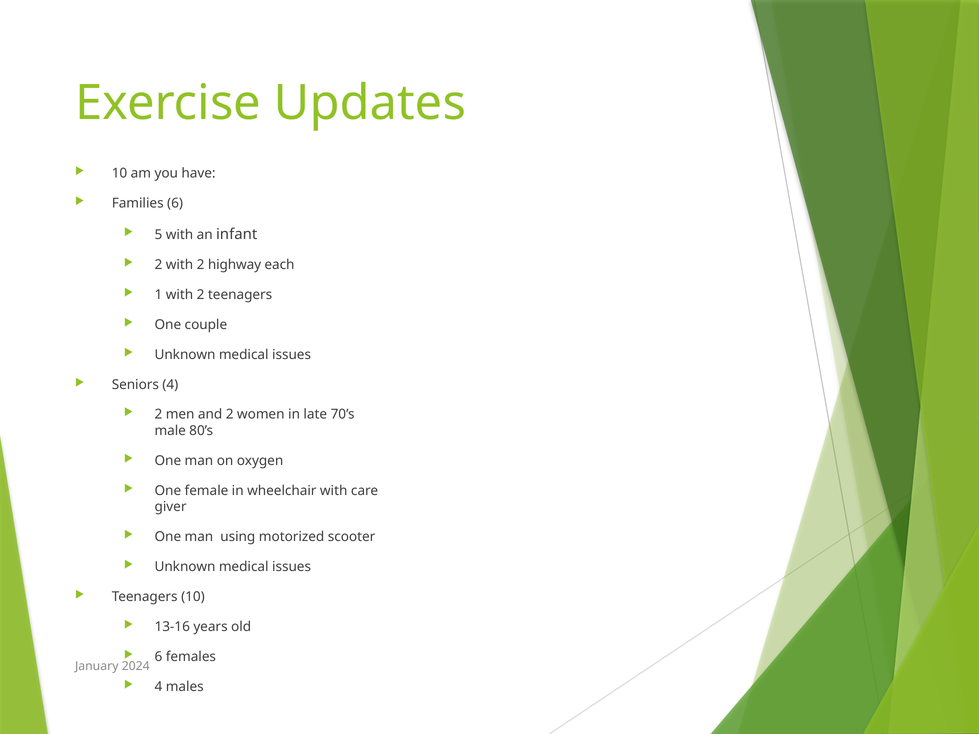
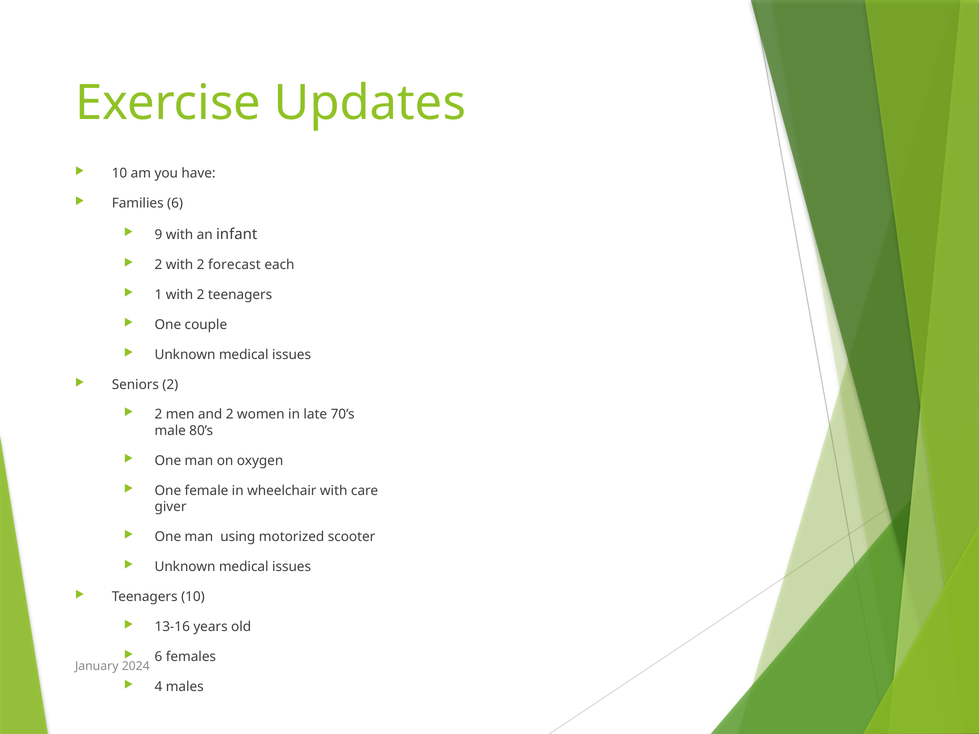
5: 5 -> 9 (158, 235)
highway: highway -> forecast (234, 265)
Seniors 4: 4 -> 2 (170, 385)
